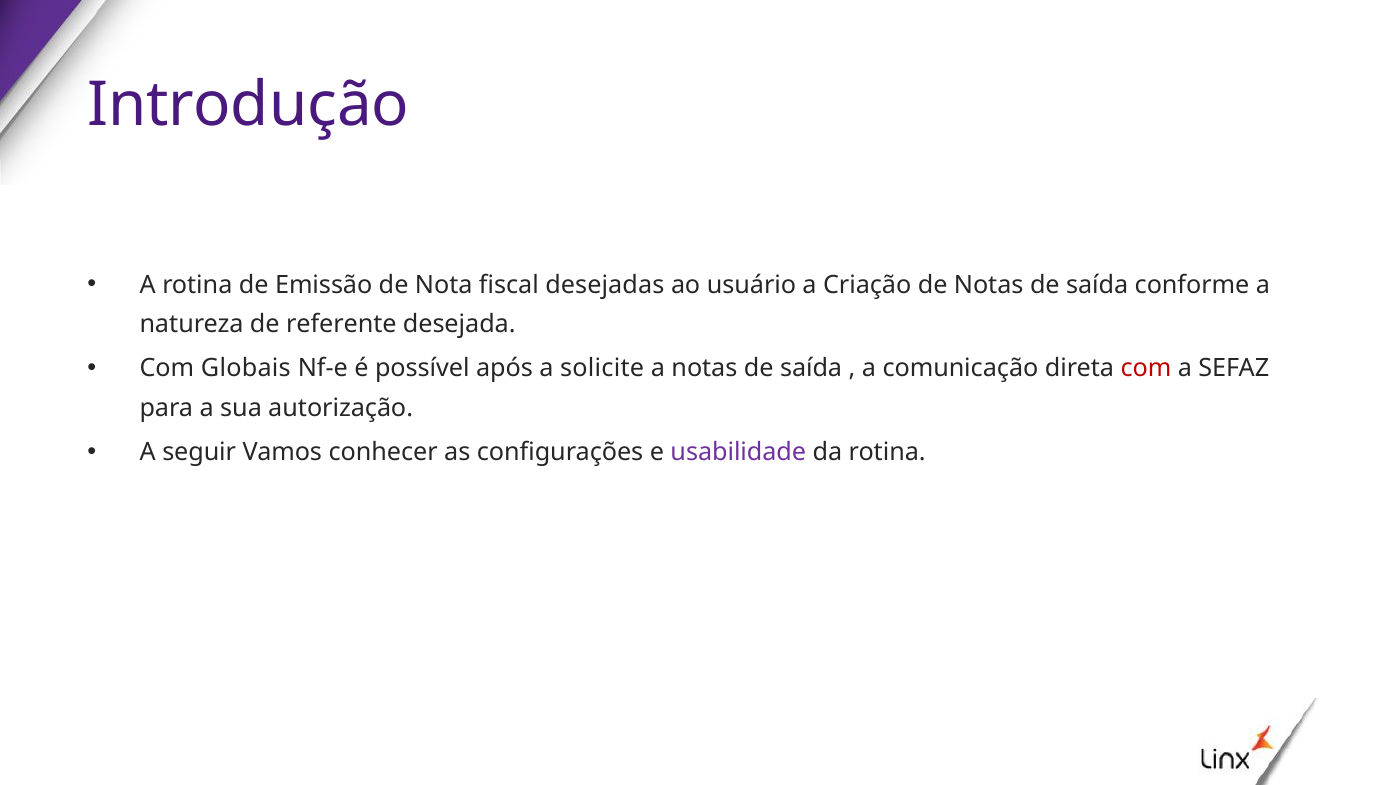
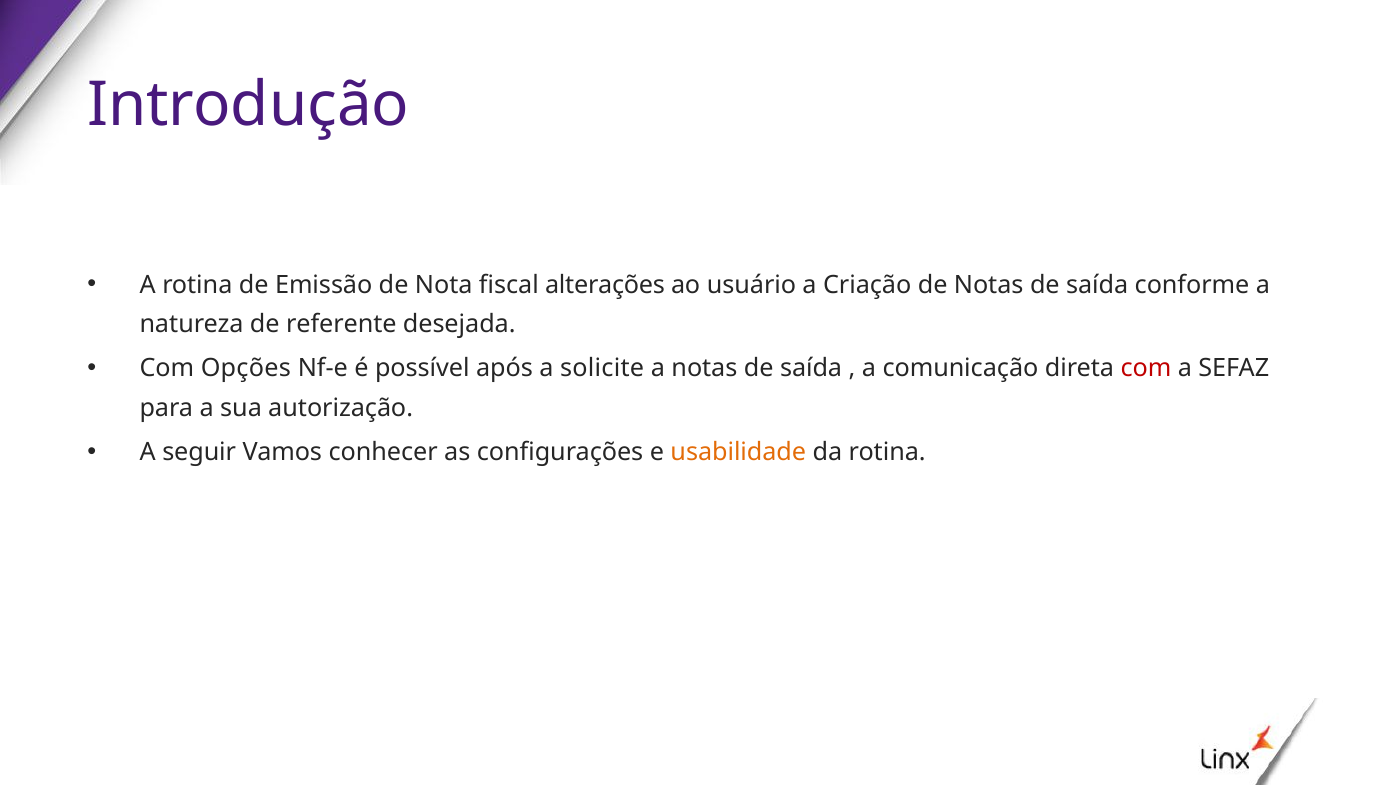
desejadas: desejadas -> alterações (605, 285)
Globais: Globais -> Opções (246, 368)
usabilidade colour: purple -> orange (738, 452)
